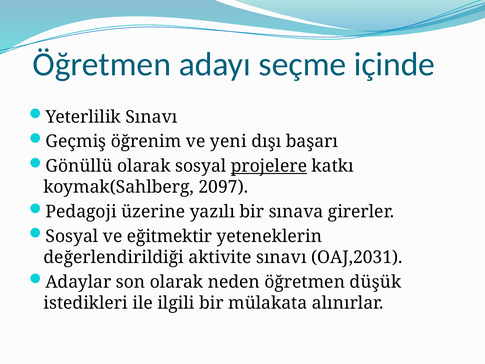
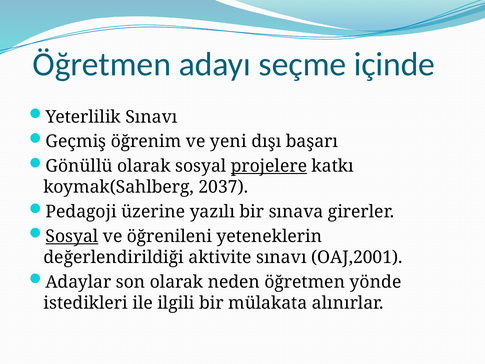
2097: 2097 -> 2037 (223, 187)
Sosyal underline: none -> present (72, 236)
eğitmektir: eğitmektir -> öğrenileni (169, 236)
OAJ,2031: OAJ,2031 -> OAJ,2001 (357, 257)
düşük: düşük -> yönde (376, 282)
